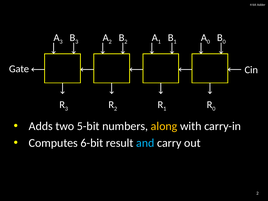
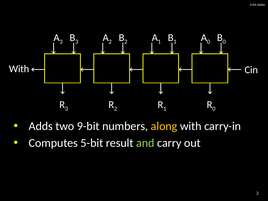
Gate: Gate -> With (19, 69)
5-bit: 5-bit -> 9-bit (88, 126)
6-bit: 6-bit -> 5-bit (92, 143)
and colour: light blue -> light green (145, 143)
